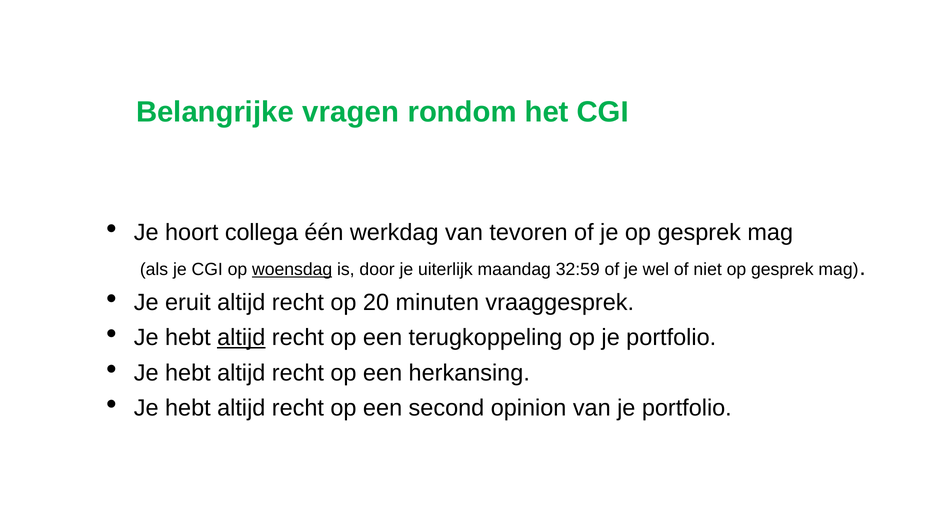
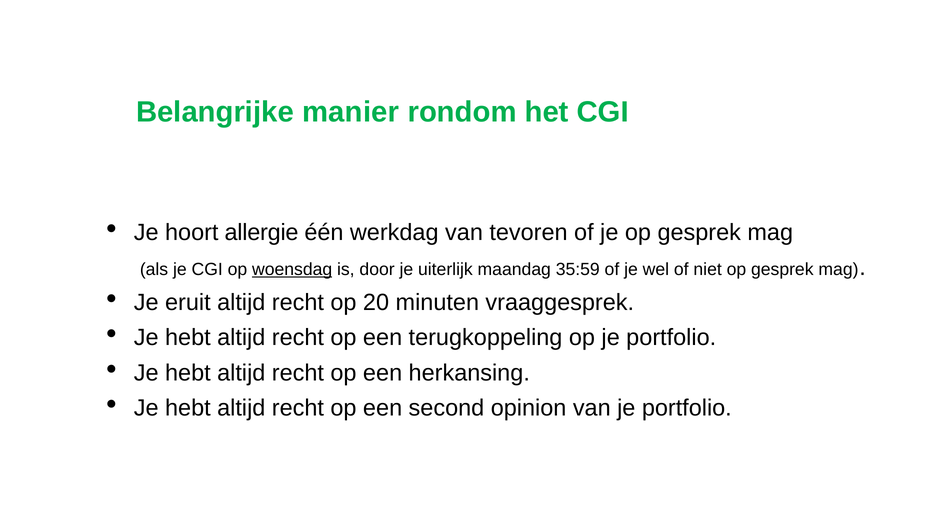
vragen: vragen -> manier (351, 112)
collega: collega -> allergie (262, 232)
32:59: 32:59 -> 35:59 (578, 269)
altijd underline: present -> none (241, 337)
